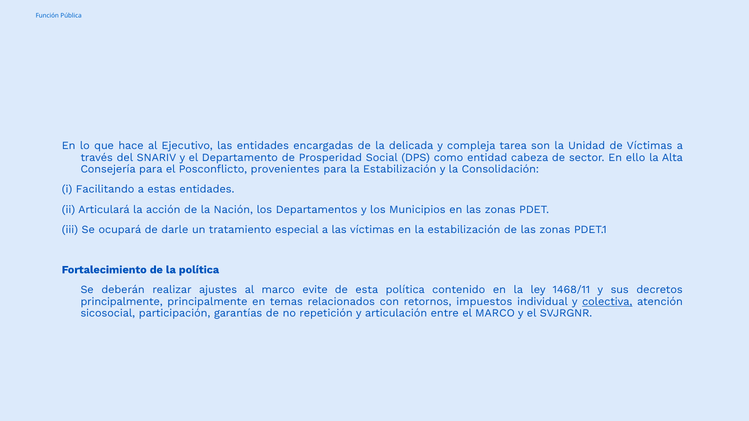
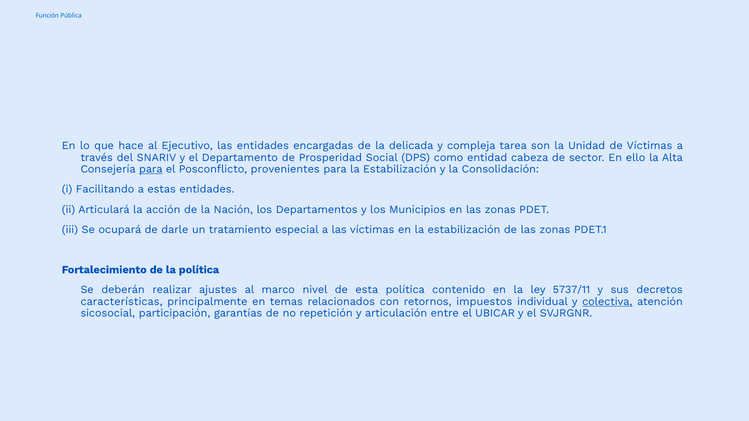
para underline: none -> present (151, 169)
evite: evite -> nivel (315, 290)
1468/11: 1468/11 -> 5737/11 (571, 290)
principalmente: principalmente -> características (122, 302)
el MARCO: MARCO -> UBICAR (495, 314)
